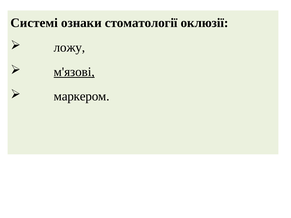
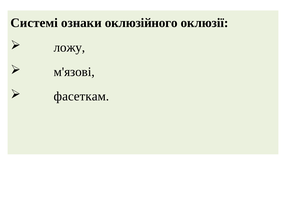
стоматології: стоматології -> оклюзійного (141, 23)
м'язові underline: present -> none (74, 72)
маркером: маркером -> фасеткам (81, 96)
